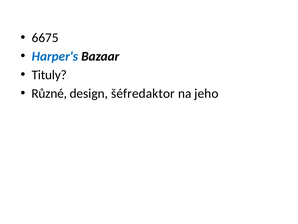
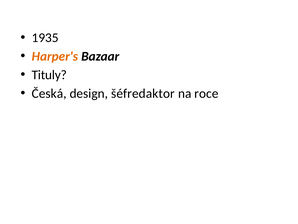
6675: 6675 -> 1935 (45, 38)
Harper's colour: blue -> orange (55, 56)
Různé: Různé -> Česká (49, 93)
jeho: jeho -> roce (206, 93)
